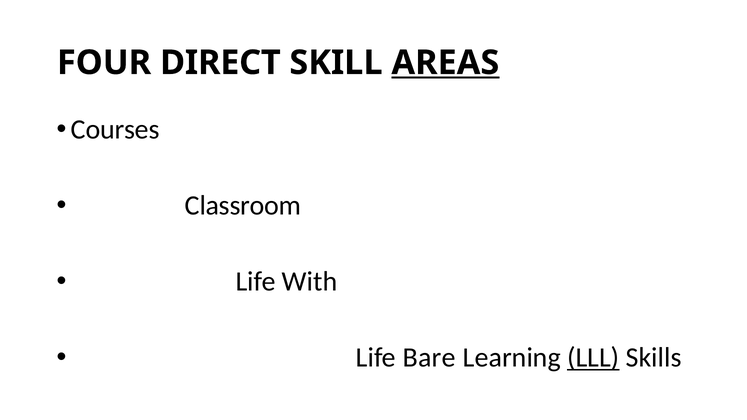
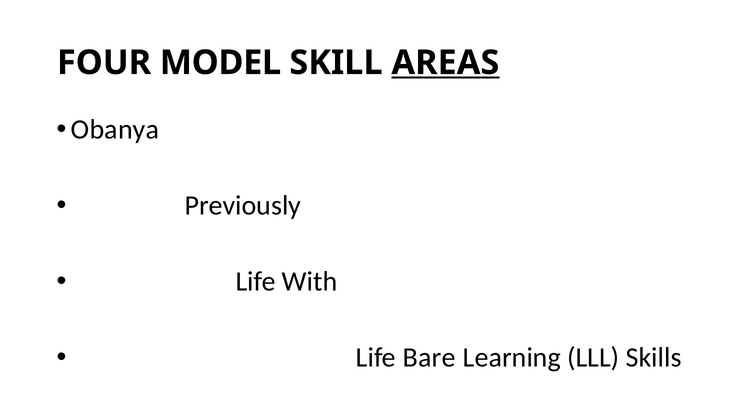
DIRECT: DIRECT -> MODEL (220, 63)
Courses: Courses -> Obanya (115, 130)
Classroom: Classroom -> Previously (243, 206)
LLL underline: present -> none (593, 358)
